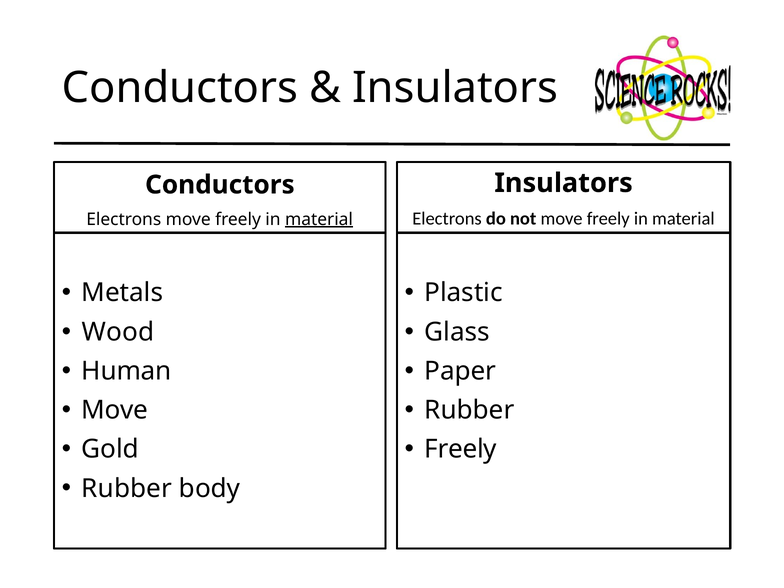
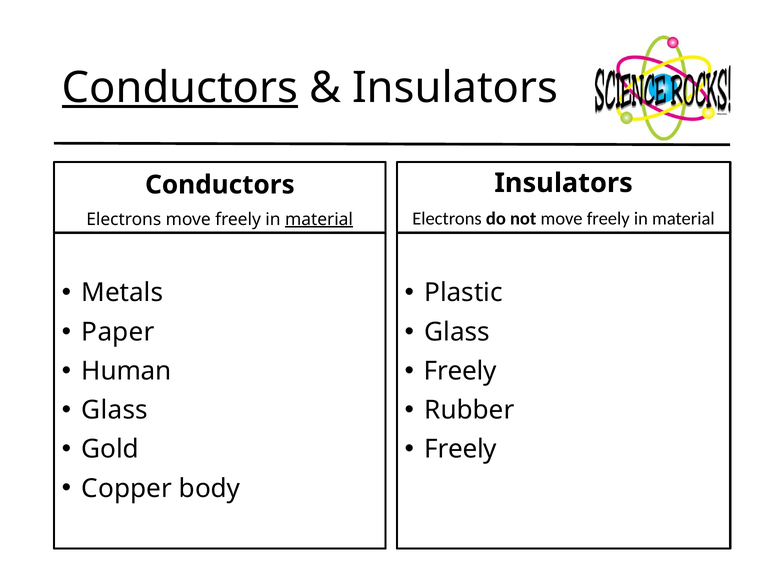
Conductors underline: none -> present (180, 88)
Wood: Wood -> Paper (118, 332)
Paper: Paper -> Freely (460, 371)
Move: Move -> Glass (115, 410)
Rubber: Rubber -> Copper (127, 488)
